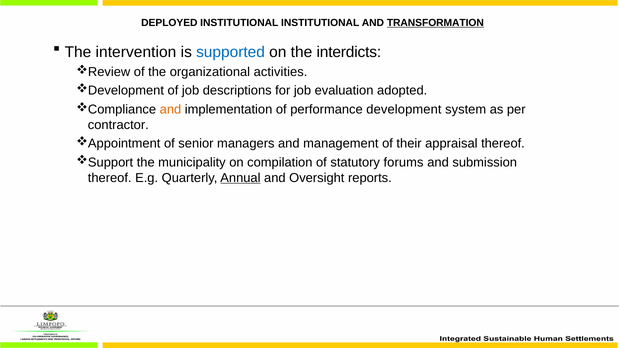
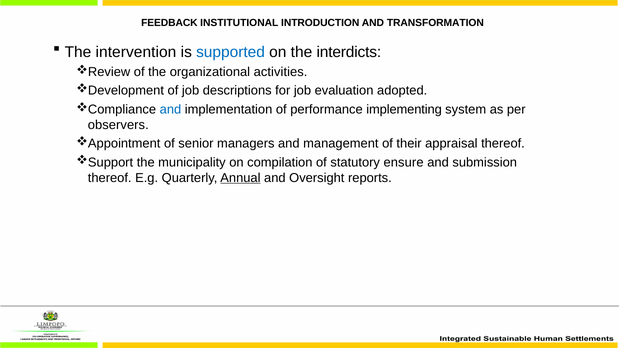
DEPLOYED: DEPLOYED -> FEEDBACK (169, 23)
INSTITUTIONAL INSTITUTIONAL: INSTITUTIONAL -> INTRODUCTION (320, 23)
TRANSFORMATION underline: present -> none (435, 23)
and colour: orange -> blue (170, 109)
development: development -> implementing (404, 109)
contractor: contractor -> observers (118, 125)
forums: forums -> ensure (404, 162)
